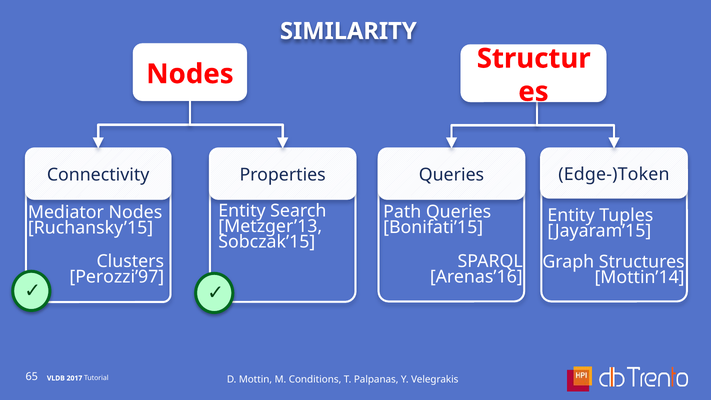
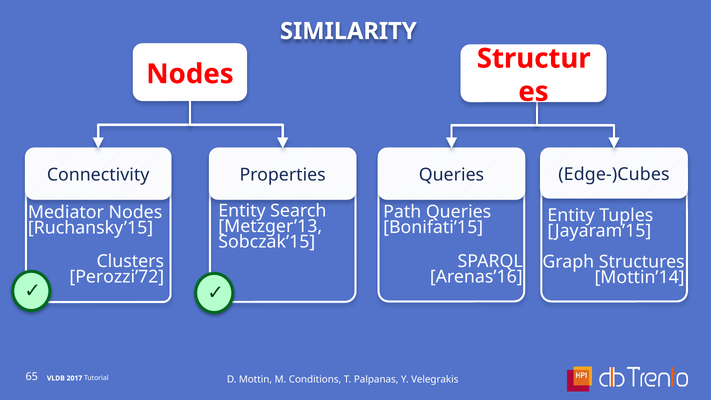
Edge-)Token: Edge-)Token -> Edge-)Cubes (614, 174)
Perozzi’97: Perozzi’97 -> Perozzi’72 (117, 277)
